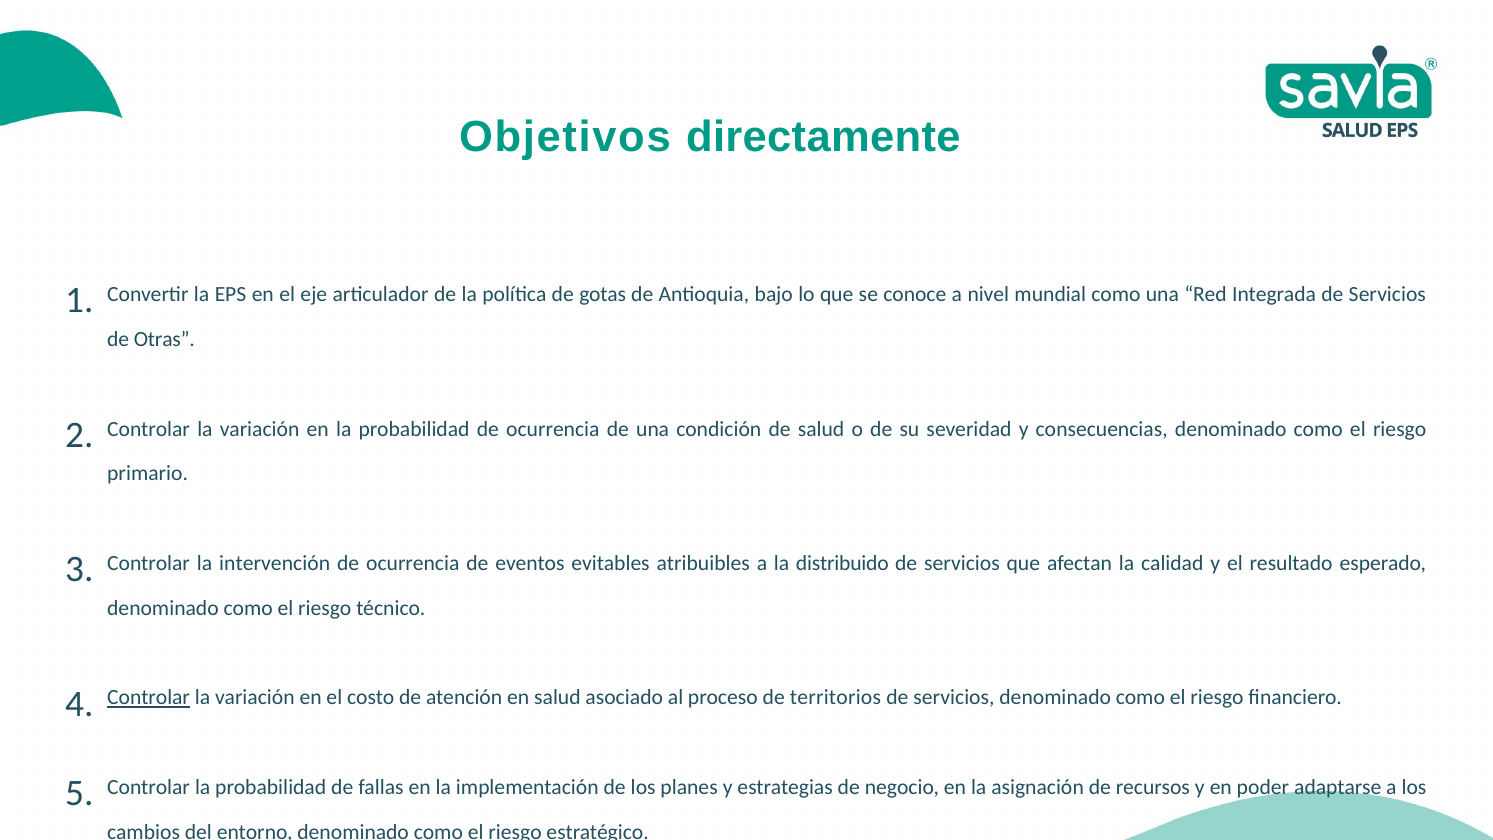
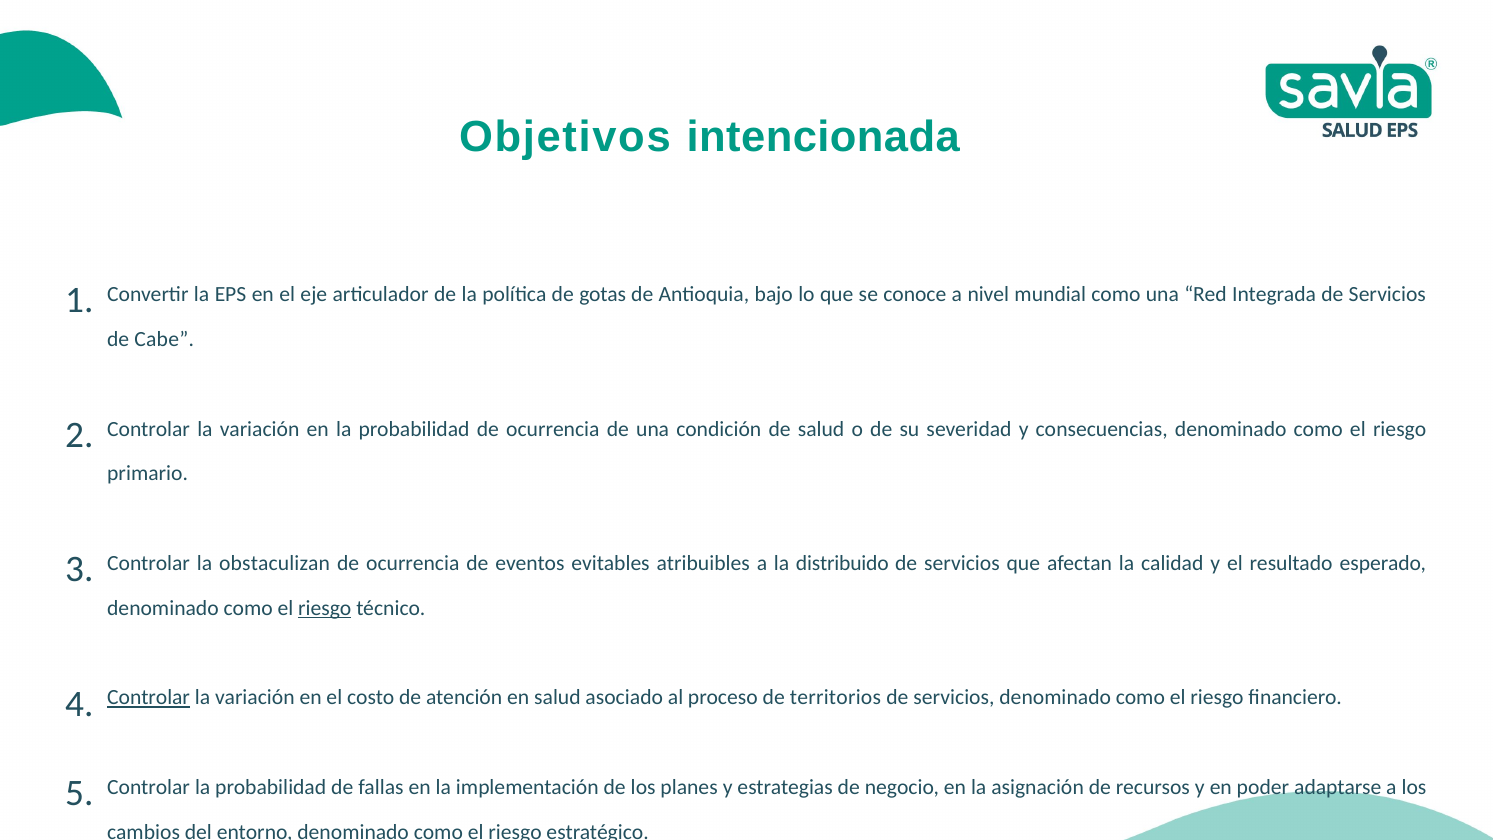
directamente: directamente -> intencionada (823, 137)
Otras: Otras -> Cabe (164, 339)
intervención: intervención -> obstaculizan (275, 563)
riesgo underline: none -> present (325, 608)
